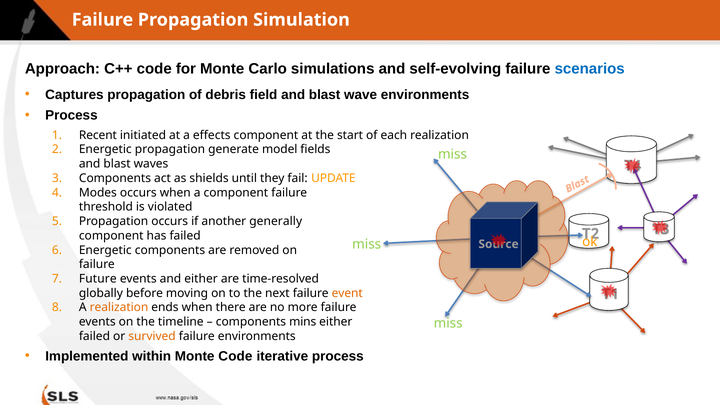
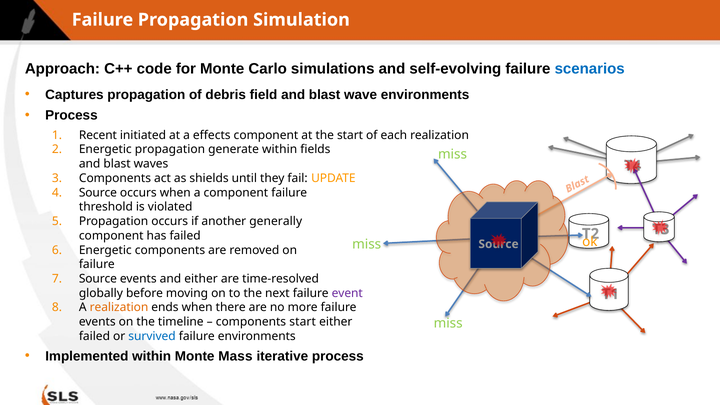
generate model: model -> within (280, 149)
Modes: Modes -> Source (98, 193)
Future: Future -> Source (98, 279)
event colour: orange -> purple (347, 293)
components mins: mins -> start (303, 322)
survived colour: orange -> blue (152, 336)
Monte Code: Code -> Mass (235, 356)
